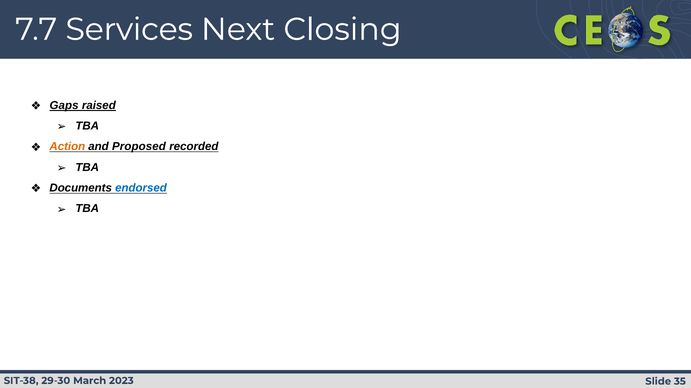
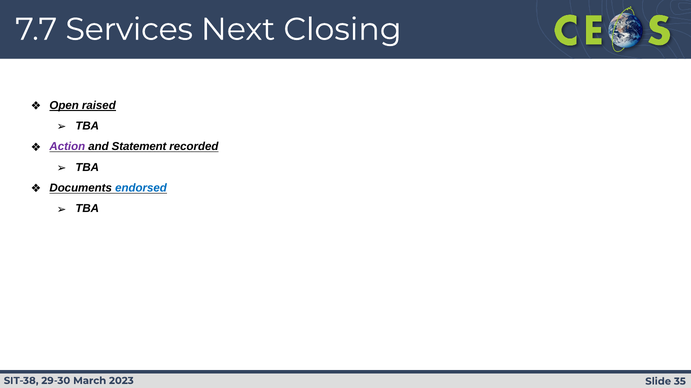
Gaps: Gaps -> Open (64, 106)
Action colour: orange -> purple (67, 147)
Proposed: Proposed -> Statement (139, 147)
